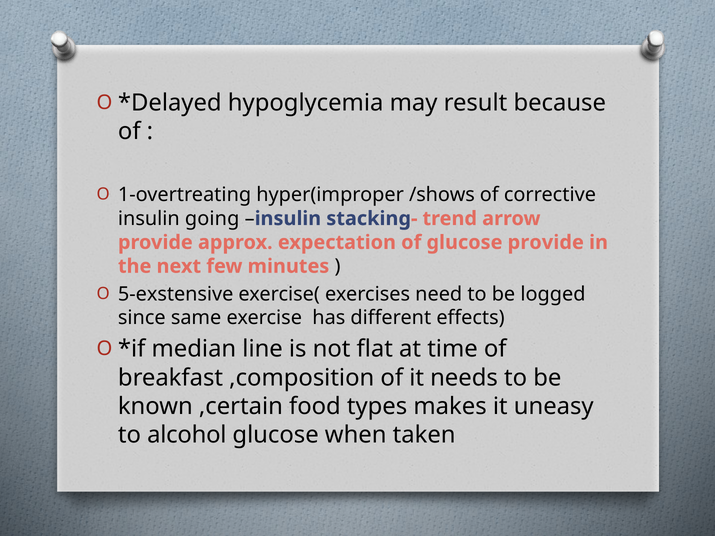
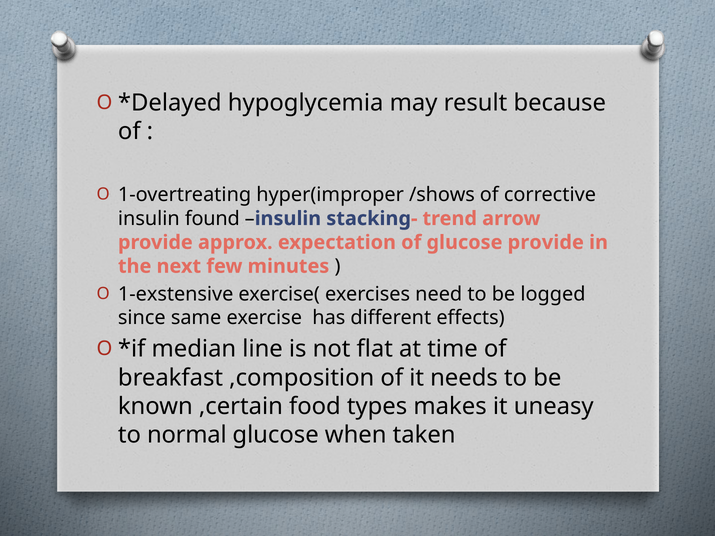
going: going -> found (212, 219)
5-exstensive: 5-exstensive -> 1-exstensive (176, 294)
alcohol: alcohol -> normal (187, 435)
